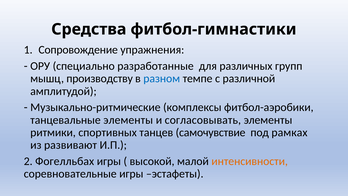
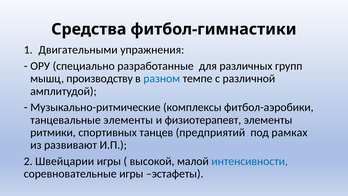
Сопровождение: Сопровождение -> Двигательными (78, 50)
согласовывать: согласовывать -> физиотерапевт (203, 120)
самочувствие: самочувствие -> предприятий (210, 132)
Фогелльбах: Фогелльбах -> Швейцарии (65, 161)
интенсивности colour: orange -> blue (250, 161)
